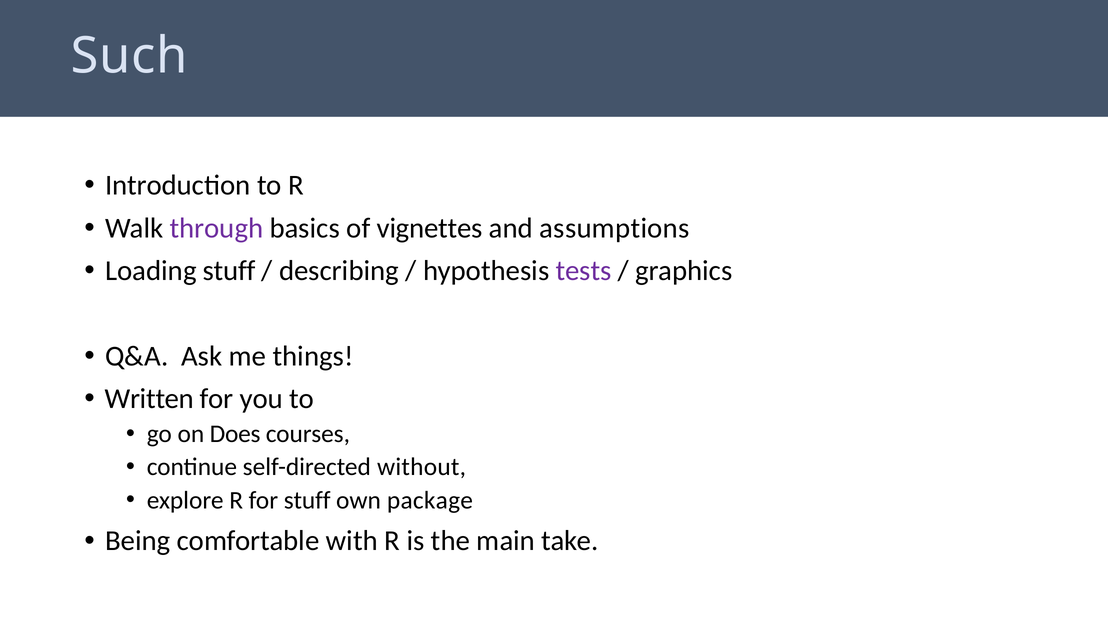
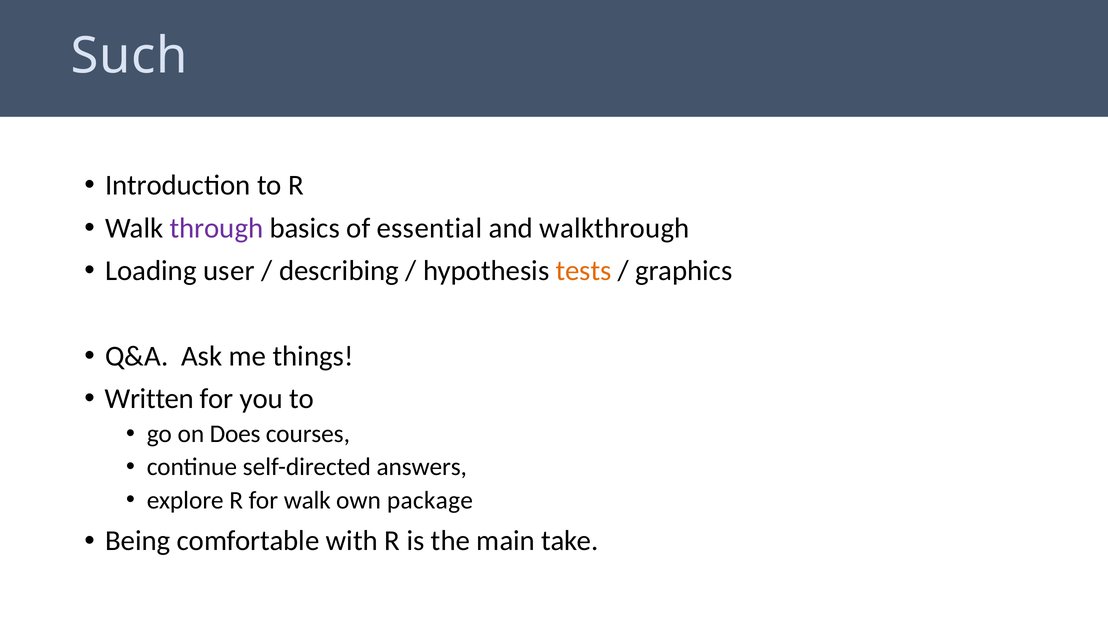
vignettes: vignettes -> essential (429, 228)
assumptions: assumptions -> walkthrough (615, 228)
Loading stuff: stuff -> user (229, 271)
tests colour: purple -> orange (584, 271)
without: without -> answers (422, 467)
for stuff: stuff -> walk (307, 500)
